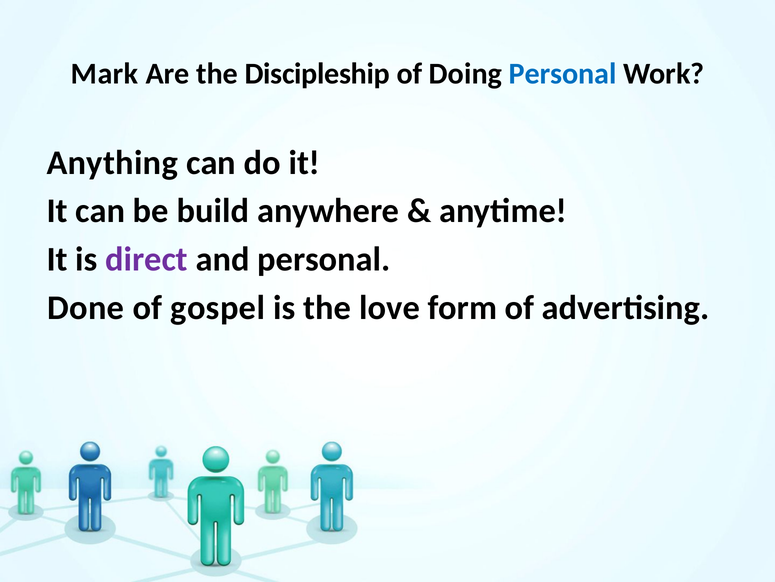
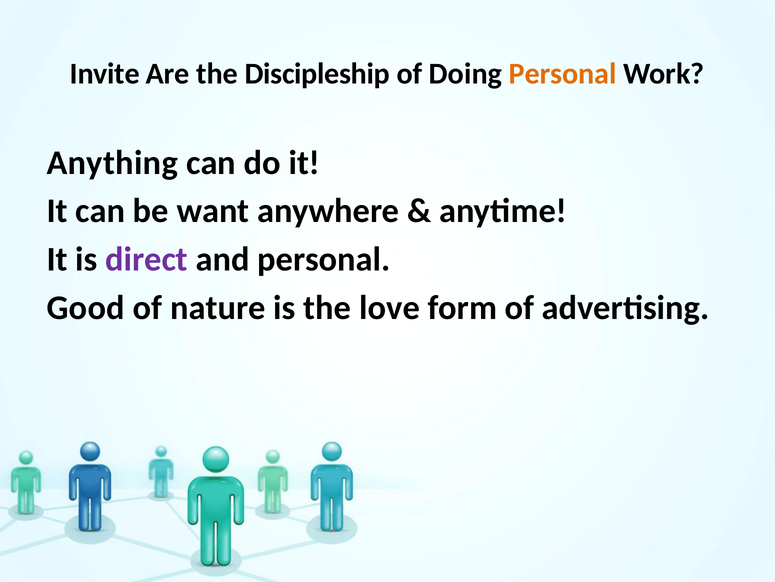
Mark: Mark -> Invite (105, 74)
Personal colour: blue -> orange (563, 74)
build: build -> want (213, 211)
Done: Done -> Good (86, 307)
gospel: gospel -> nature (218, 307)
